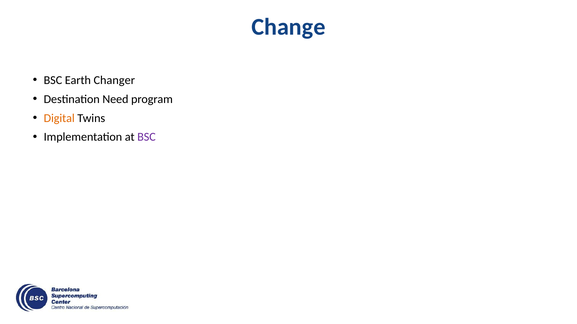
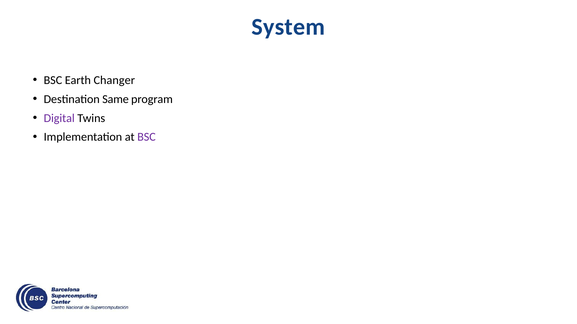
Change: Change -> System (288, 27)
Need: Need -> Same (116, 99)
Digital colour: orange -> purple (59, 118)
